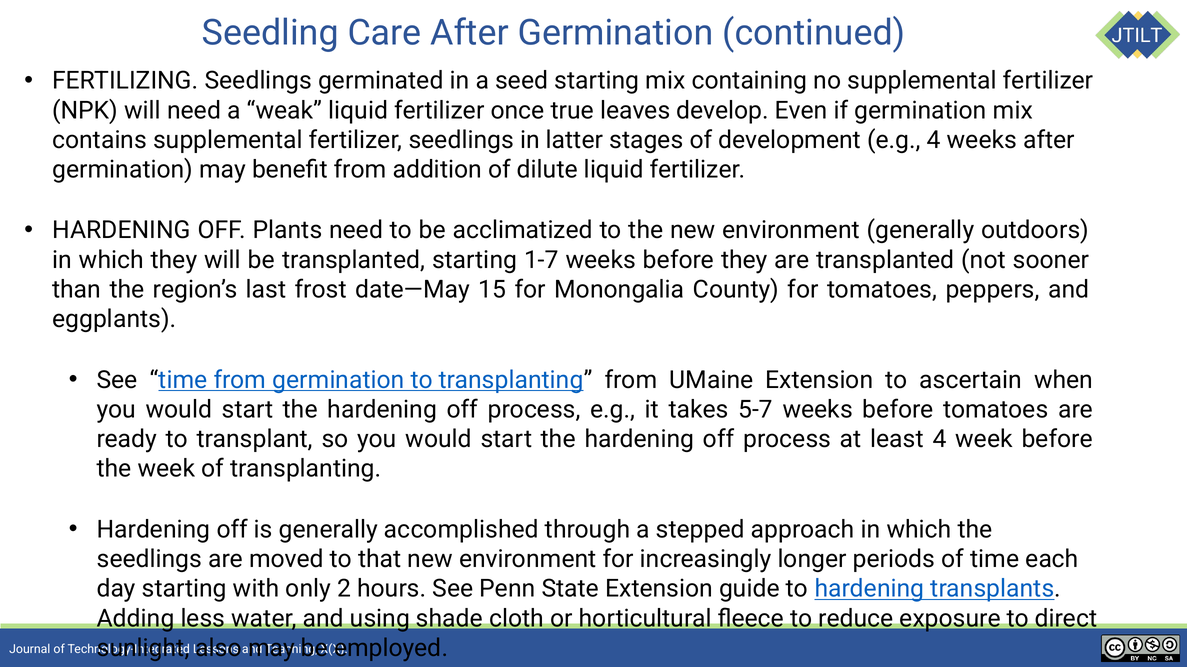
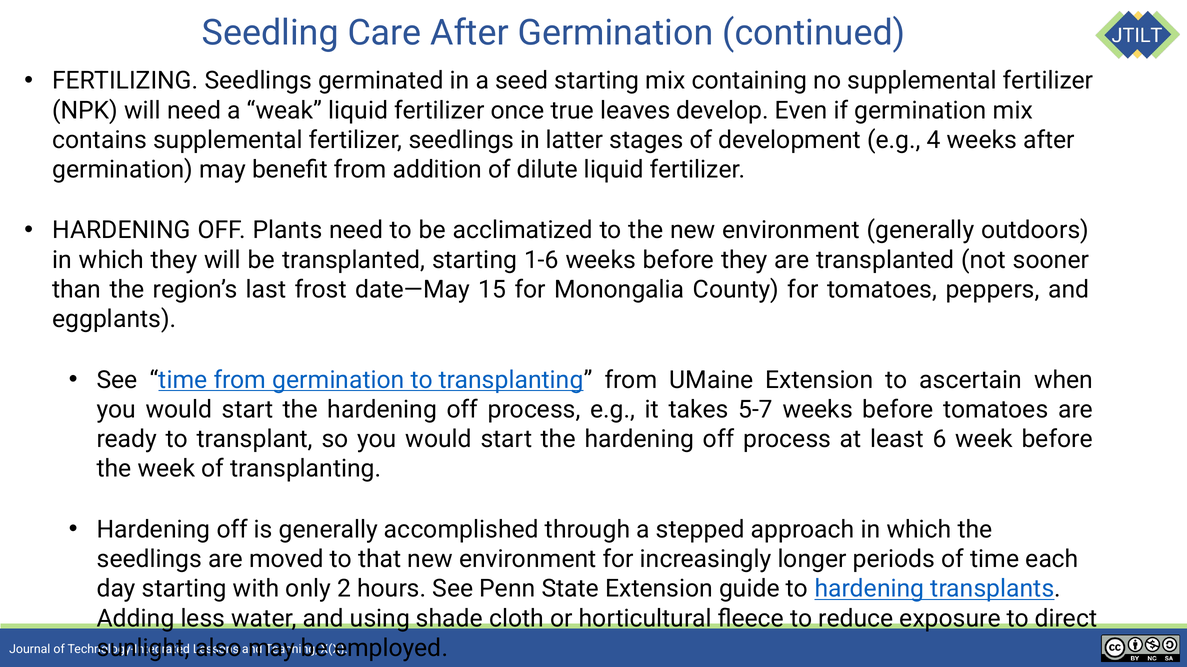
1-7: 1-7 -> 1-6 (541, 260)
least 4: 4 -> 6 (940, 440)
